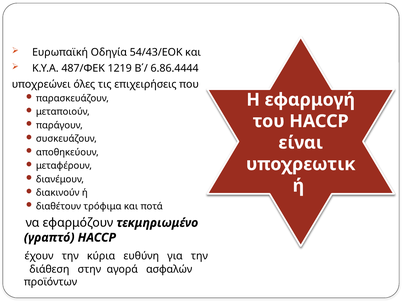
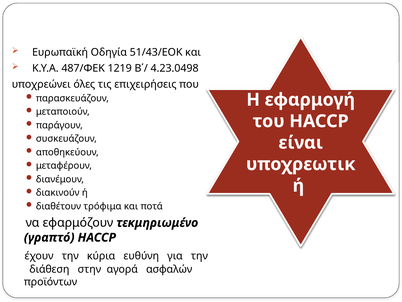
54/43/ΕΟΚ: 54/43/ΕΟΚ -> 51/43/ΕΟΚ (156, 52)
6.86.4444: 6.86.4444 -> 4.23.0498 (175, 68)
